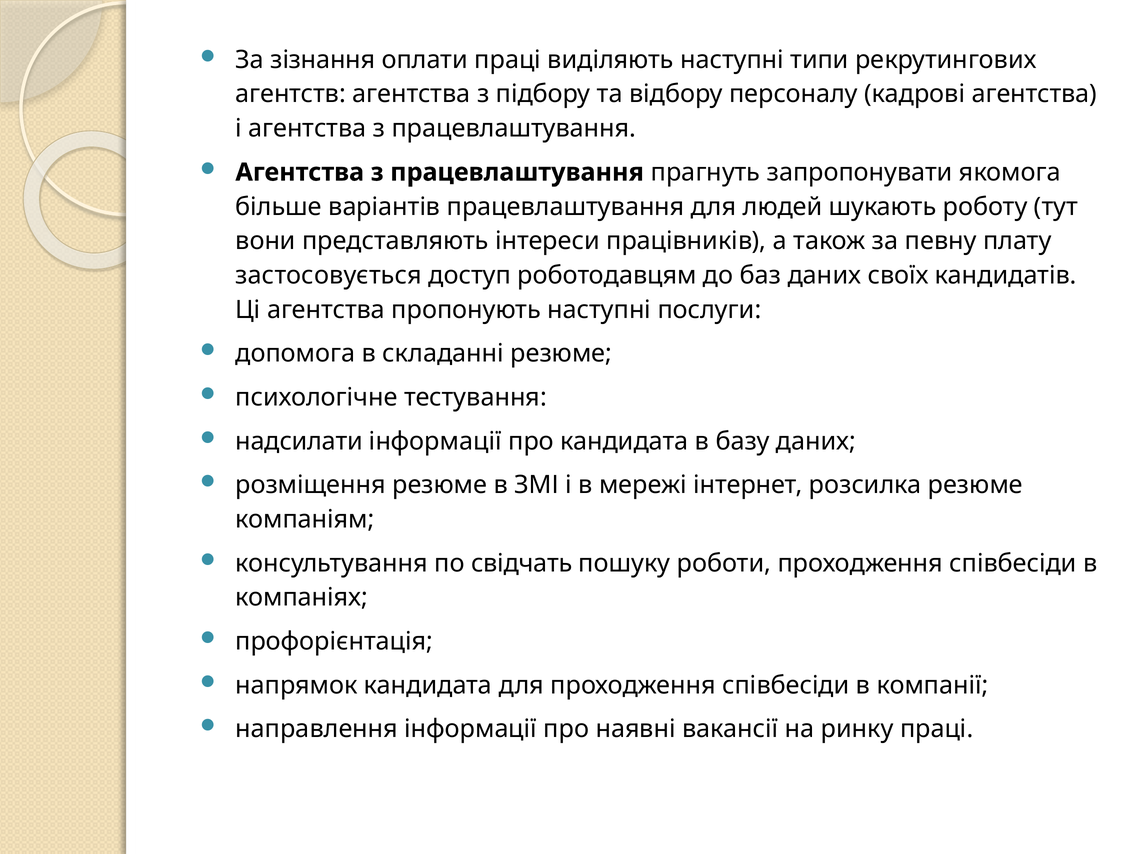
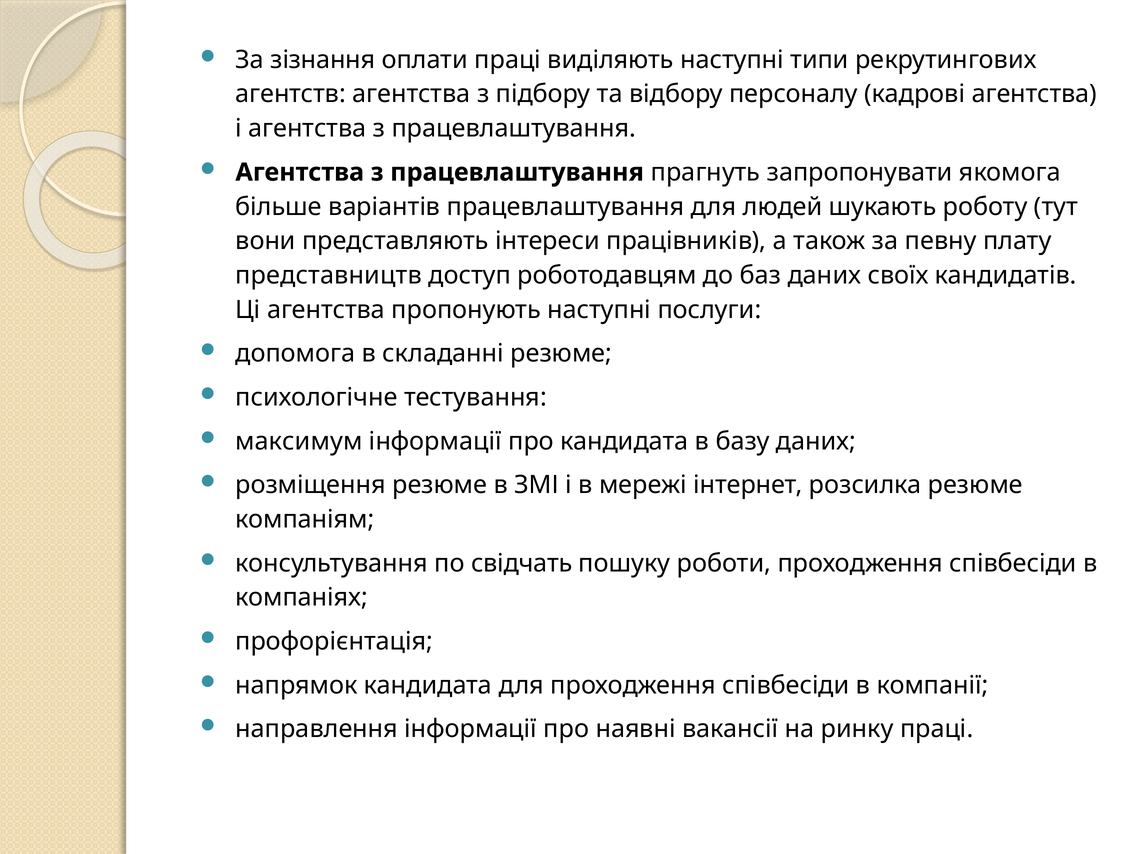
застосовується: застосовується -> представництв (329, 275)
надсилати: надсилати -> максимум (299, 441)
